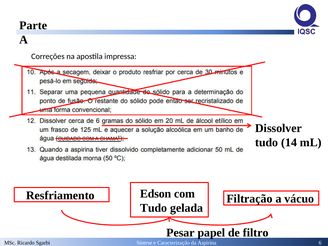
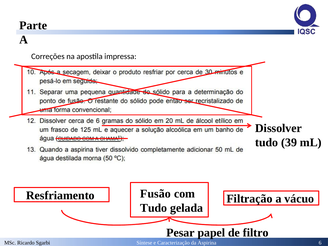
14: 14 -> 39 (289, 142)
Edson: Edson -> Fusão (156, 194)
